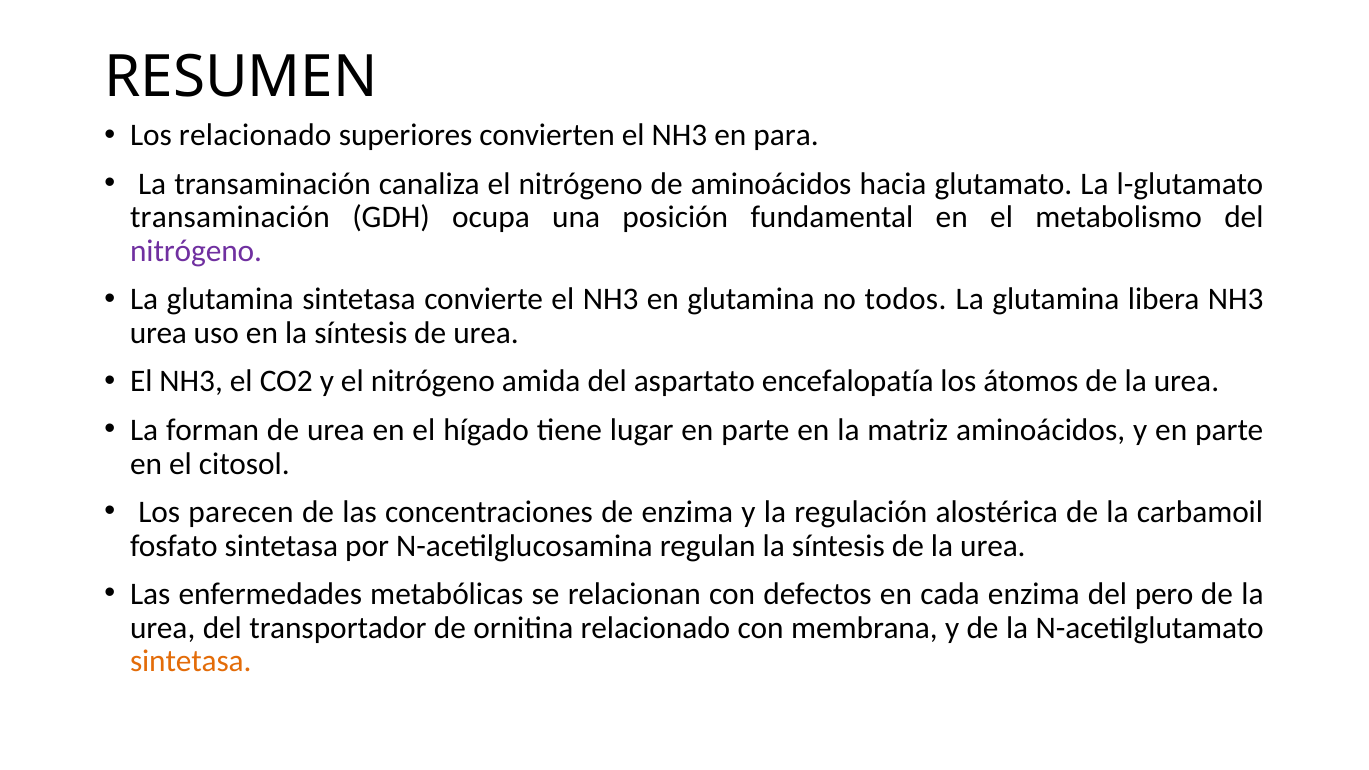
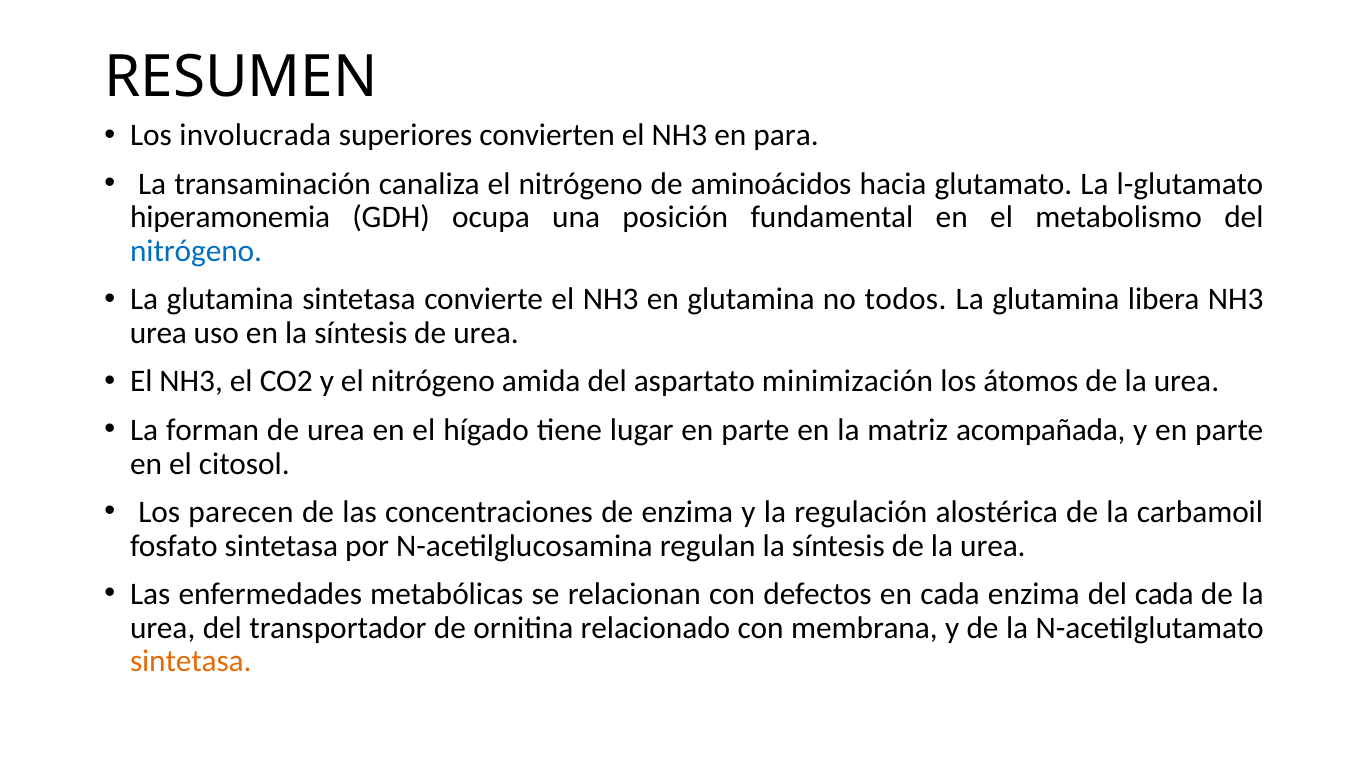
Los relacionado: relacionado -> involucrada (255, 136)
transaminación: transaminación -> hiperamonemia (230, 218)
nitrógeno colour: purple -> blue (196, 252)
encefalopatía: encefalopatía -> minimización (848, 382)
matriz aminoácidos: aminoácidos -> acompañada (1041, 430)
del pero: pero -> cada (1164, 594)
